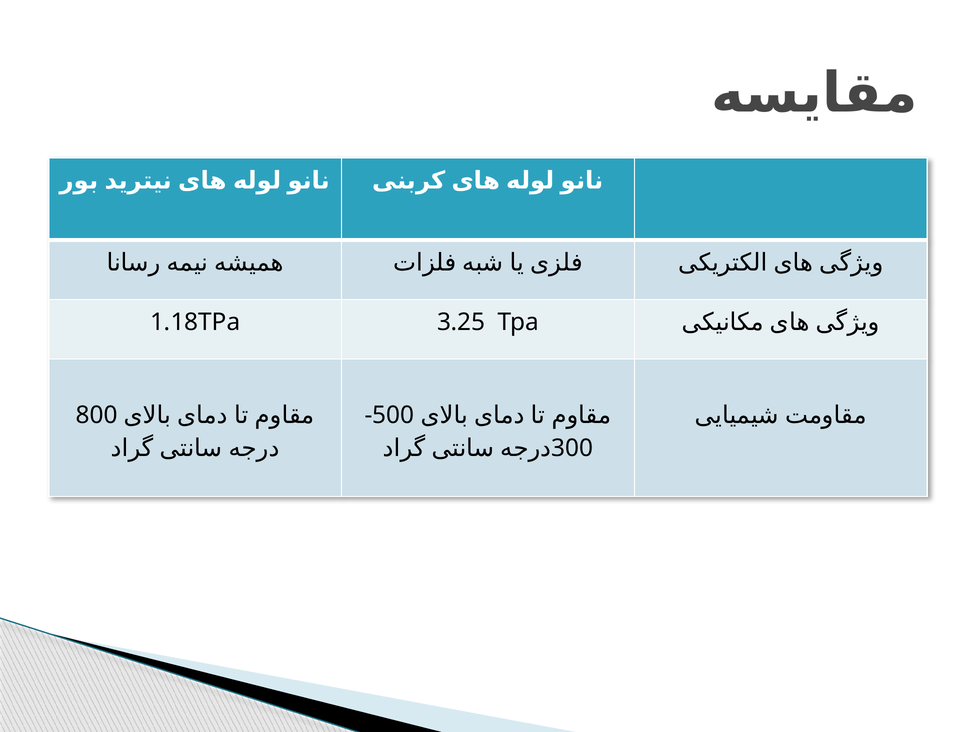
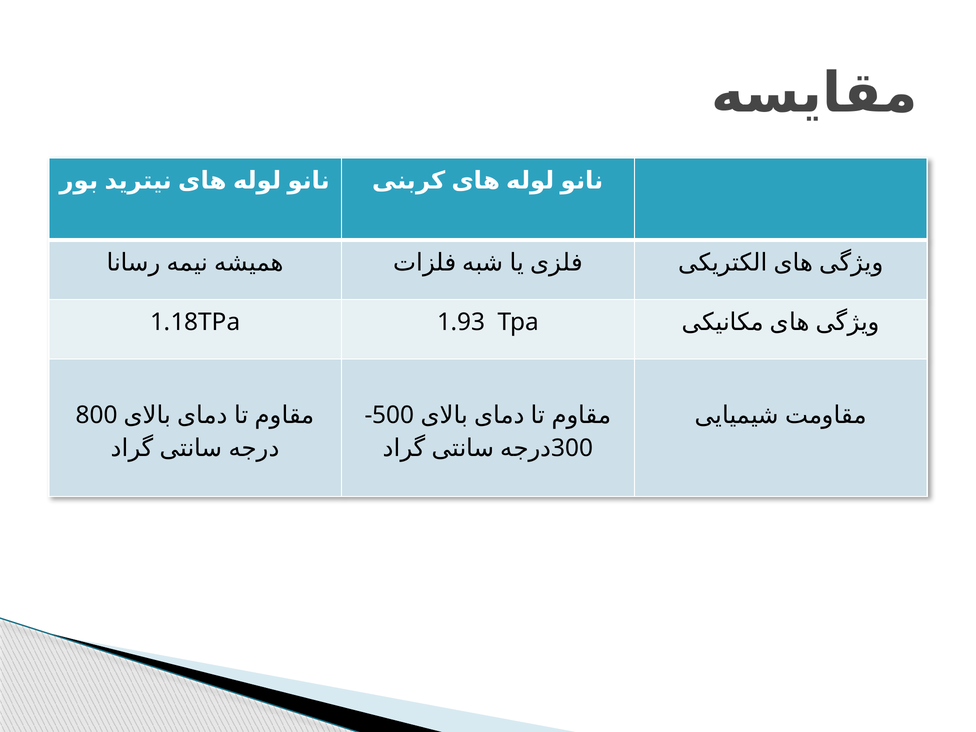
3.25: 3.25 -> 1.93 (461, 322)
